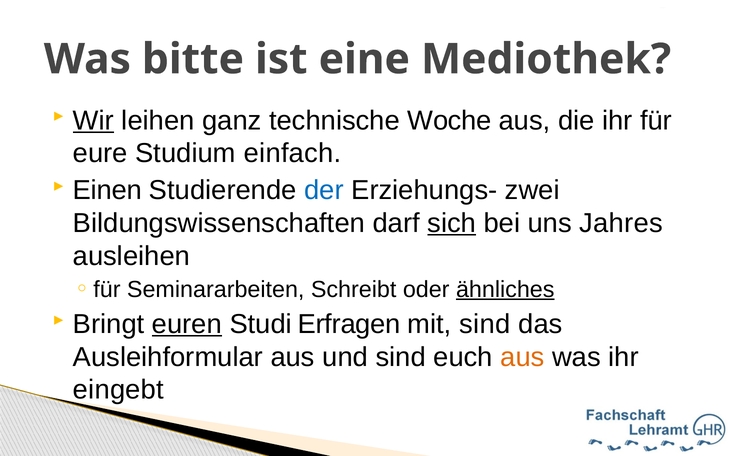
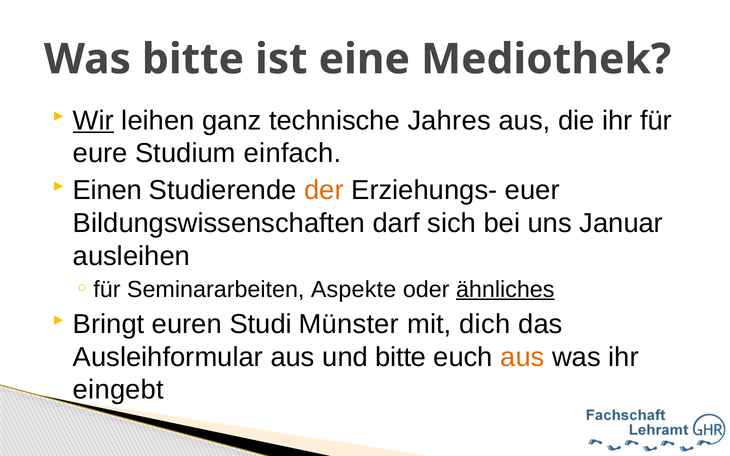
Woche: Woche -> Jahres (449, 121)
der colour: blue -> orange (324, 190)
zwei: zwei -> euer (532, 190)
sich underline: present -> none (452, 223)
Jahres: Jahres -> Januar (621, 223)
Schreibt: Schreibt -> Aspekte (354, 290)
euren underline: present -> none (187, 324)
Erfragen: Erfragen -> Münster (349, 324)
mit sind: sind -> dich (485, 324)
und sind: sind -> bitte (401, 357)
